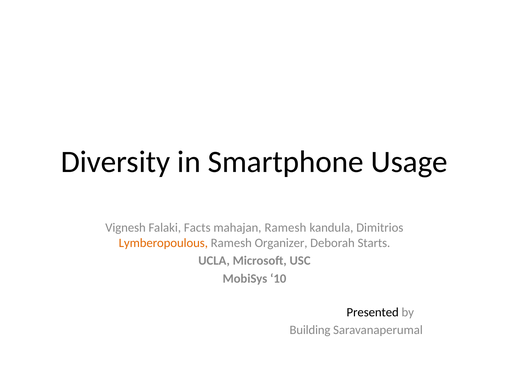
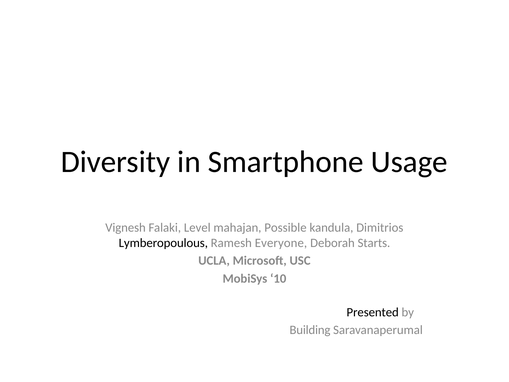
Facts: Facts -> Level (197, 227)
mahajan Ramesh: Ramesh -> Possible (285, 227)
Lymberopoulous colour: orange -> black (163, 243)
Organizer: Organizer -> Everyone (281, 243)
